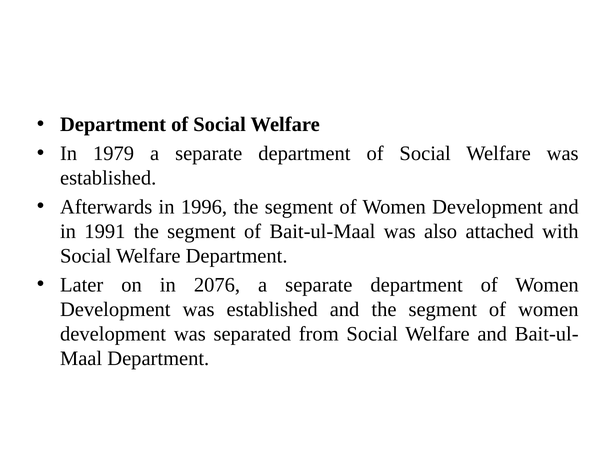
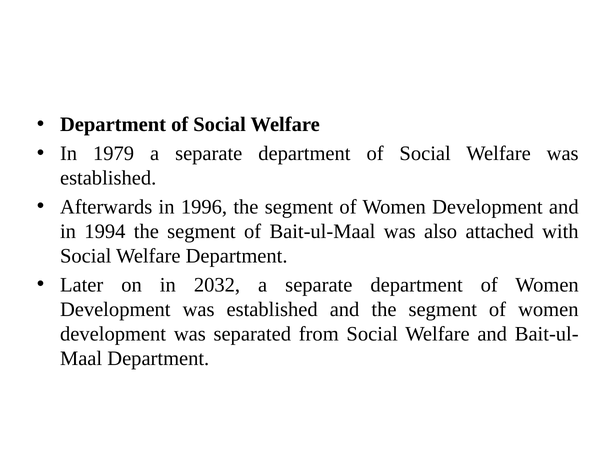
1991: 1991 -> 1994 (105, 231)
2076: 2076 -> 2032 (217, 285)
